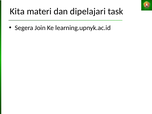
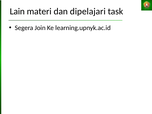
Kita: Kita -> Lain (17, 11)
